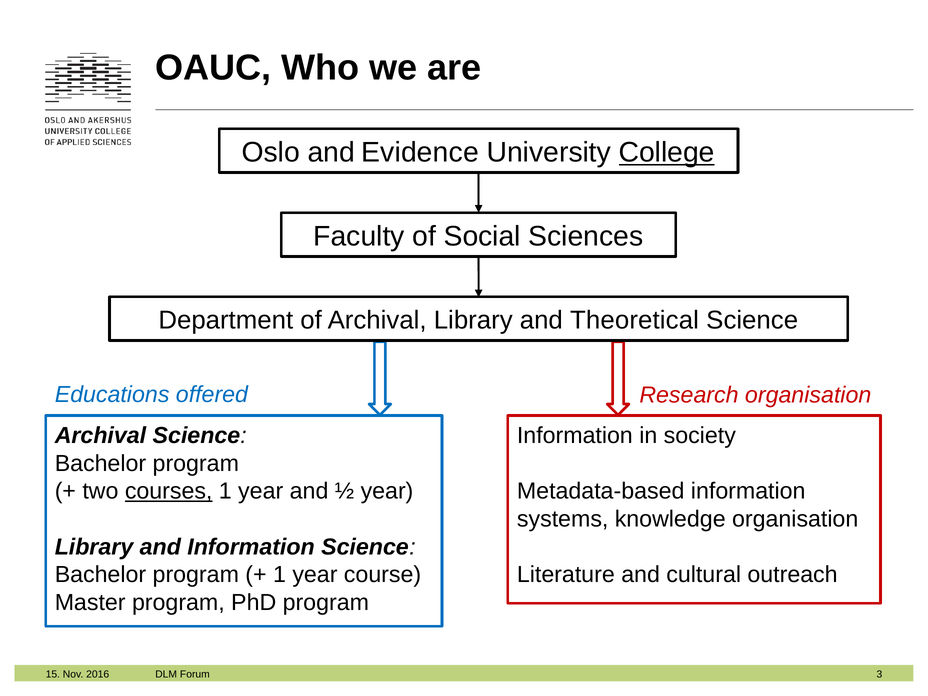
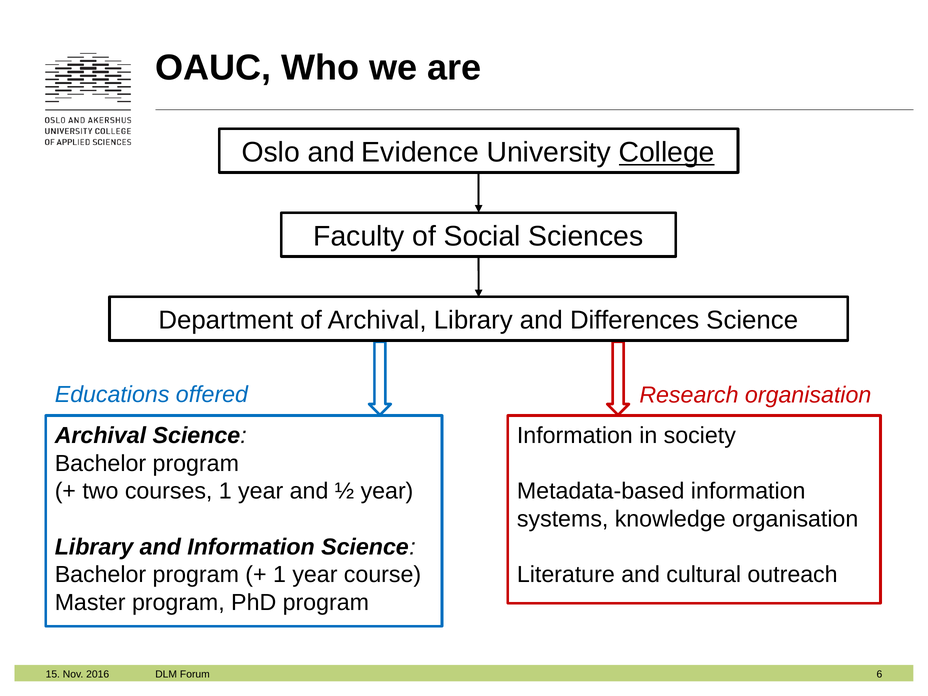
Theoretical: Theoretical -> Differences (635, 320)
courses underline: present -> none (169, 491)
3: 3 -> 6 (879, 674)
